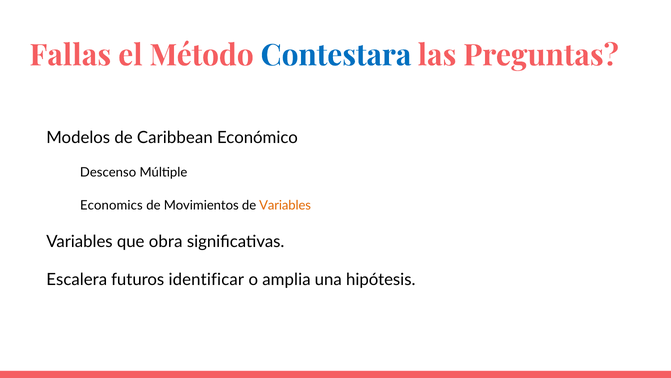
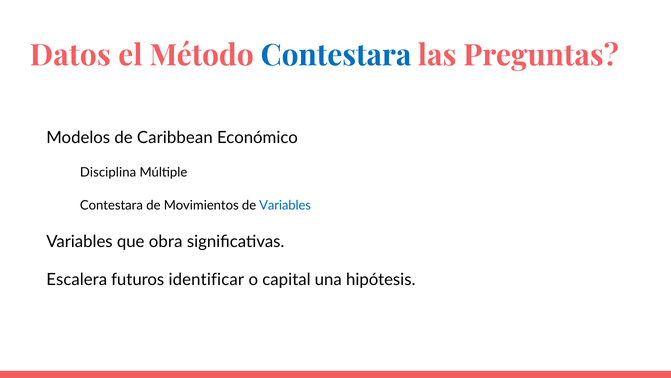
Fallas: Fallas -> Datos (70, 55)
Descenso: Descenso -> Disciplina (108, 172)
Economics: Economics -> Contestara (111, 205)
Variables colour: orange -> blue (285, 205)
amplia: amplia -> capital (286, 279)
